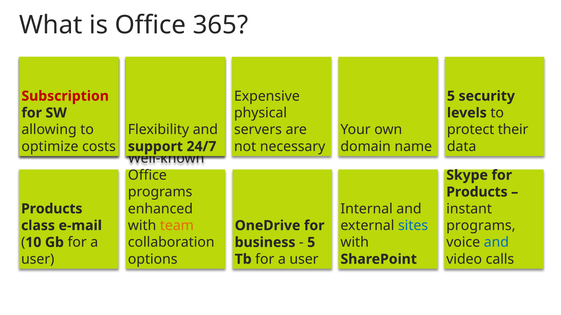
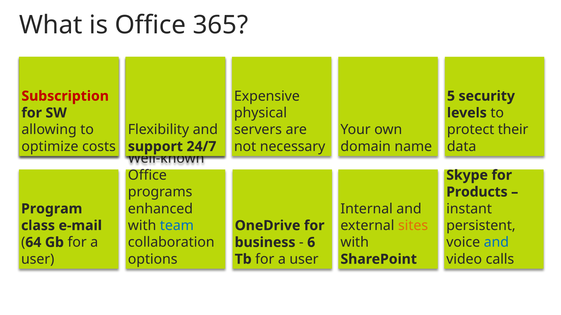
Products: Products -> Program (52, 209)
team colour: orange -> blue (177, 226)
sites colour: blue -> orange (413, 226)
programs: programs -> persistent (481, 226)
10: 10 -> 64 (33, 243)
5: 5 -> 6 (311, 243)
